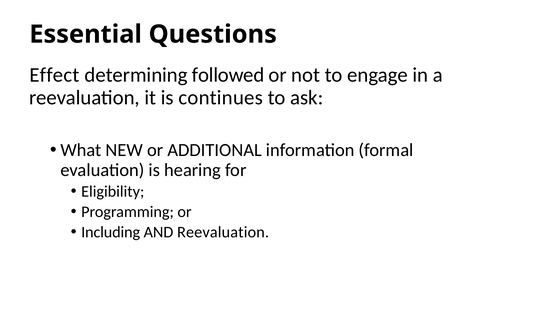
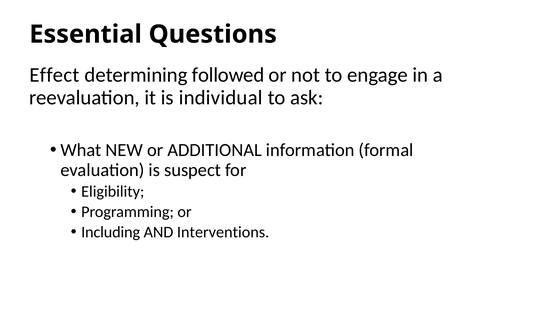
continues: continues -> individual (221, 97)
hearing: hearing -> suspect (193, 170)
AND Reevaluation: Reevaluation -> Interventions (223, 232)
